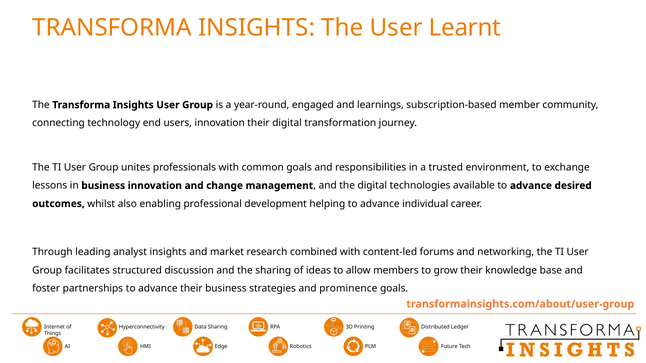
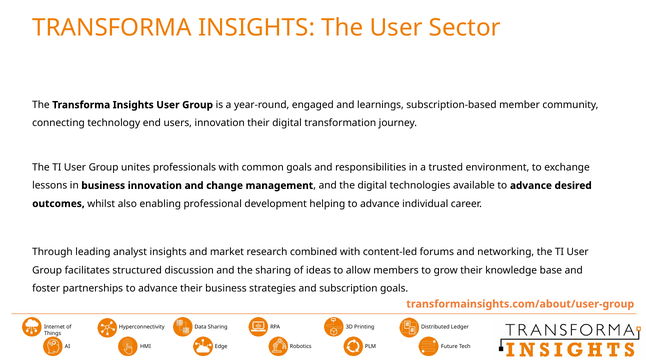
Learnt: Learnt -> Sector (465, 28)
prominence: prominence -> subscription (348, 289)
